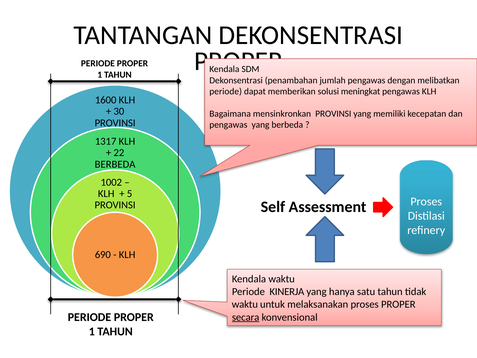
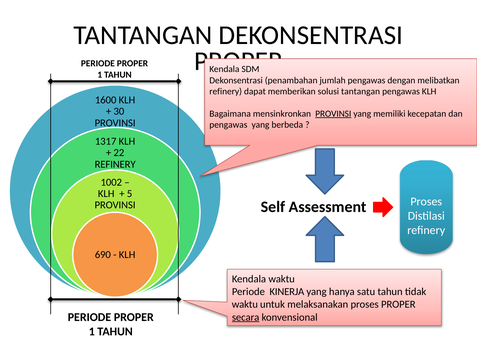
periode: periode -> refinery (226, 91)
solusi meningkat: meningkat -> tantangan (361, 91)
PROVINSI underline: none -> present (333, 114)
BERBEDA: BERBEDA -> REFINERY (115, 164)
